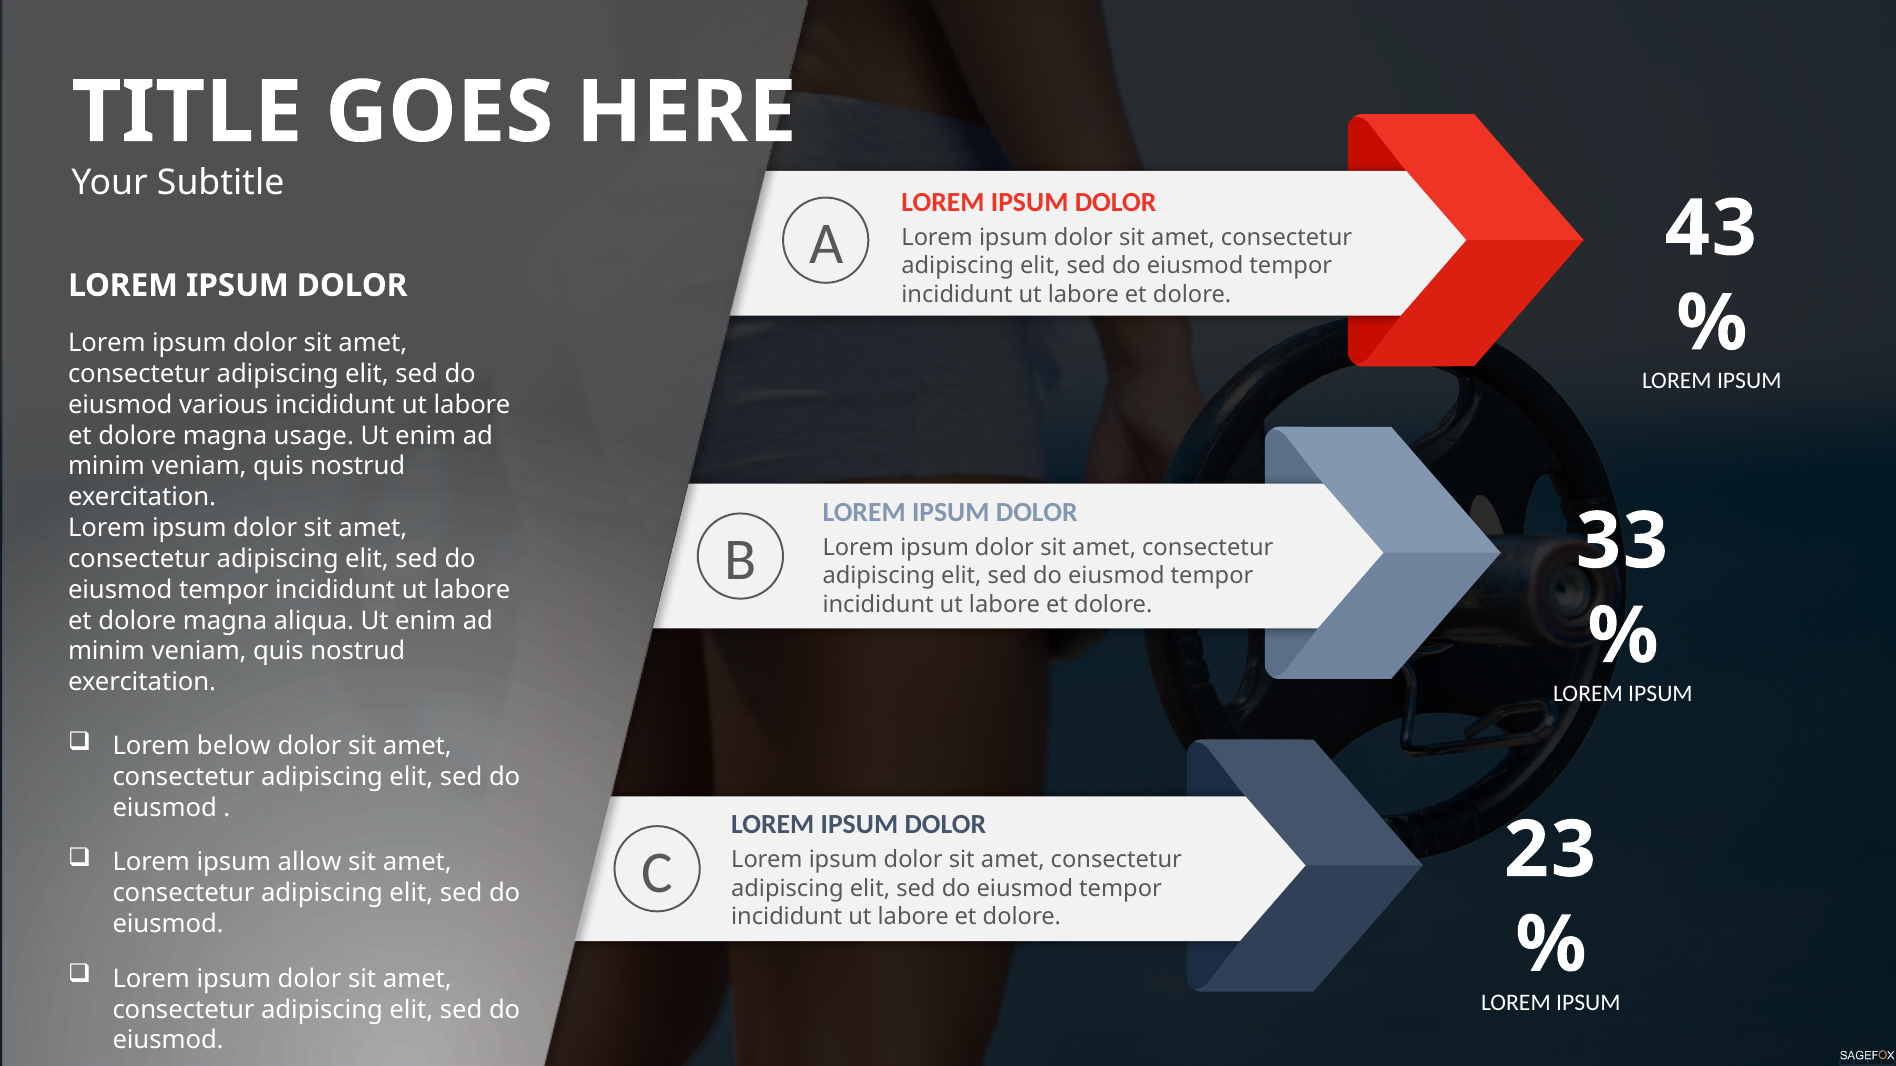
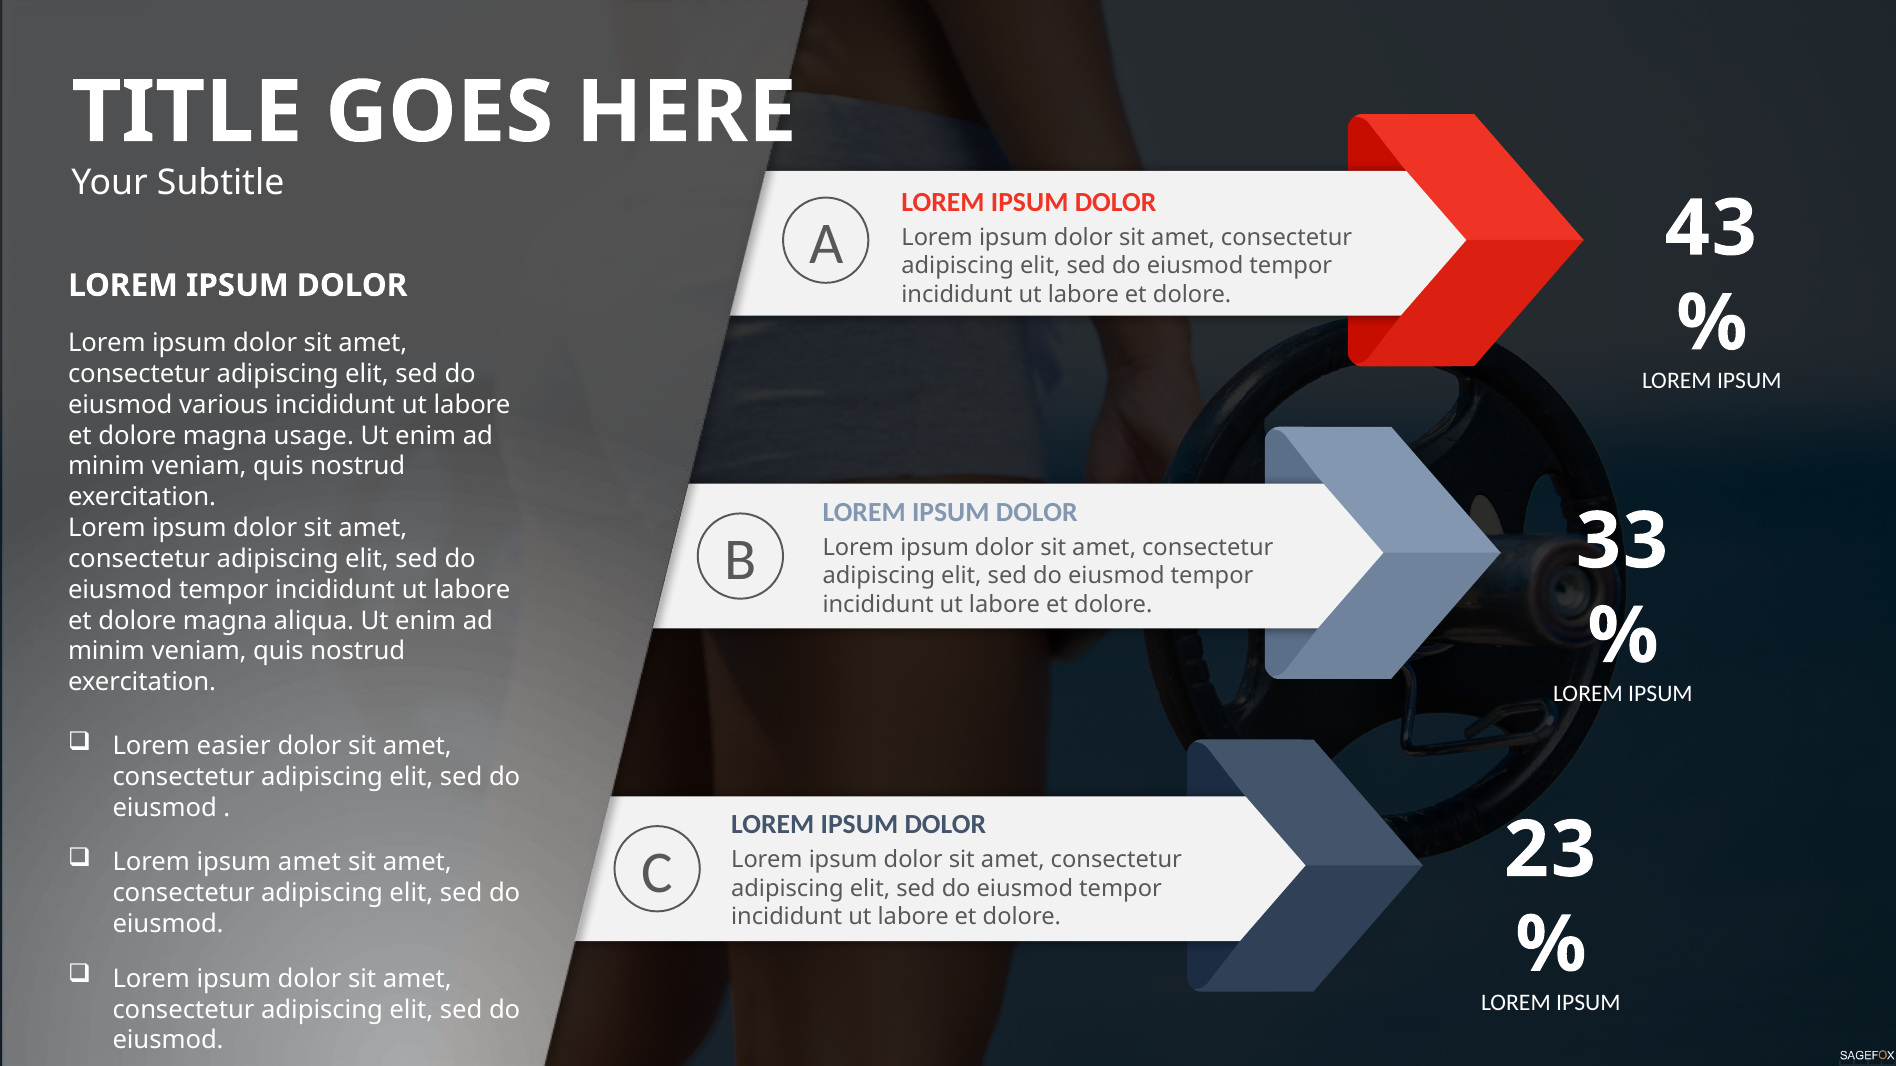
below: below -> easier (234, 747)
ipsum allow: allow -> amet (309, 863)
